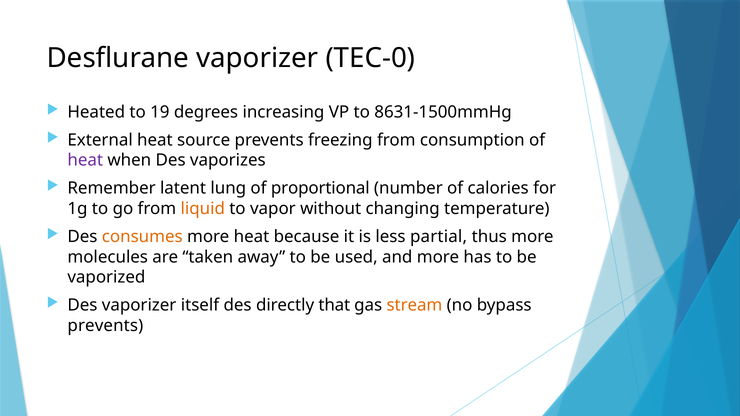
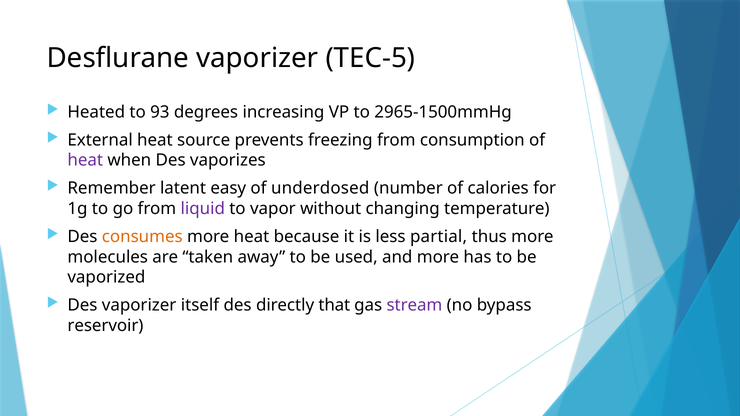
TEC-0: TEC-0 -> TEC-5 (370, 58)
19: 19 -> 93 (160, 112)
8631-1500mmHg: 8631-1500mmHg -> 2965-1500mmHg (443, 112)
lung: lung -> easy (228, 188)
proportional: proportional -> underdosed (320, 188)
liquid colour: orange -> purple (203, 209)
stream colour: orange -> purple (414, 305)
prevents: prevents -> reservoir (105, 326)
